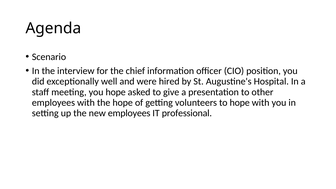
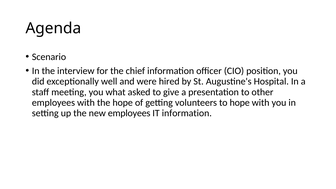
you hope: hope -> what (116, 92)
IT professional: professional -> information (187, 113)
